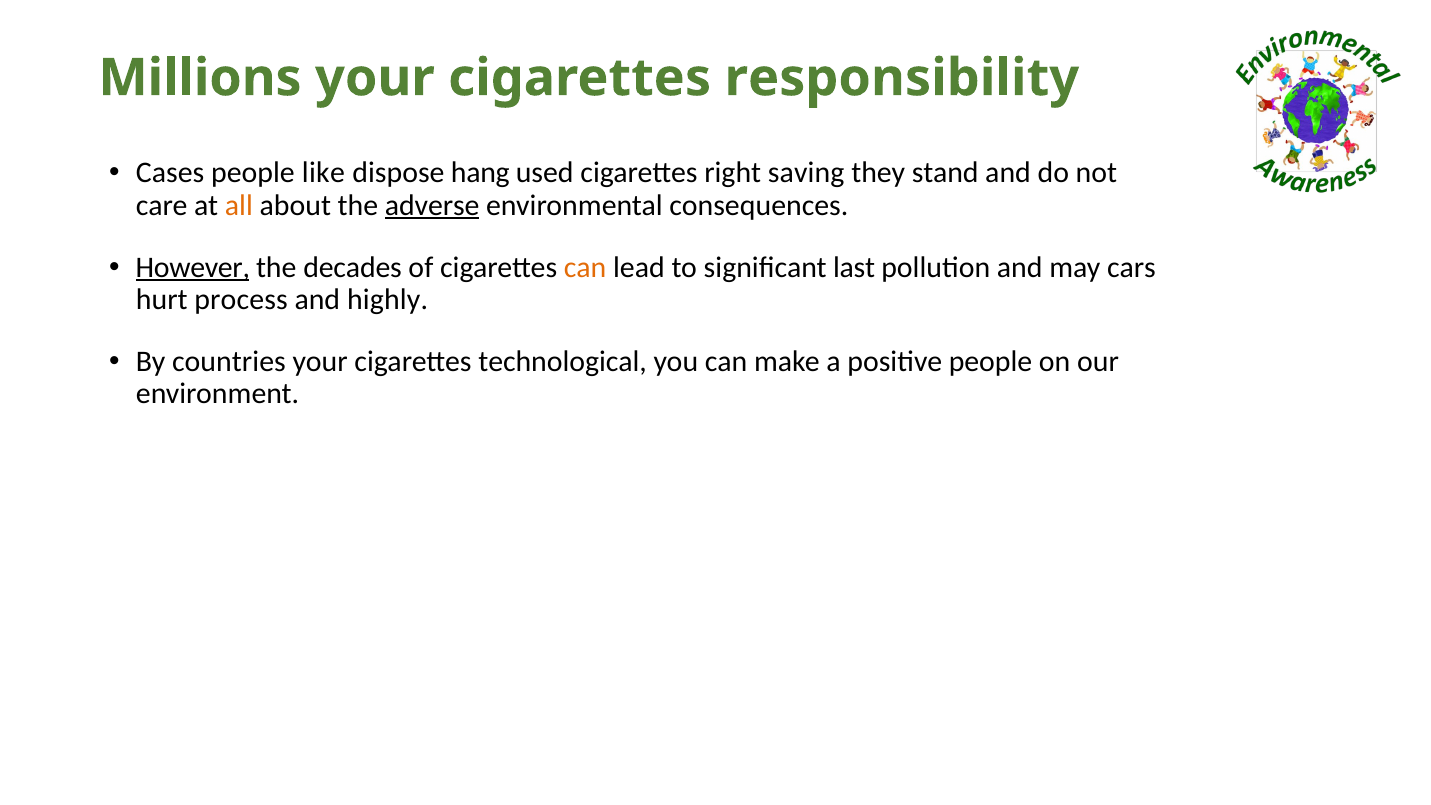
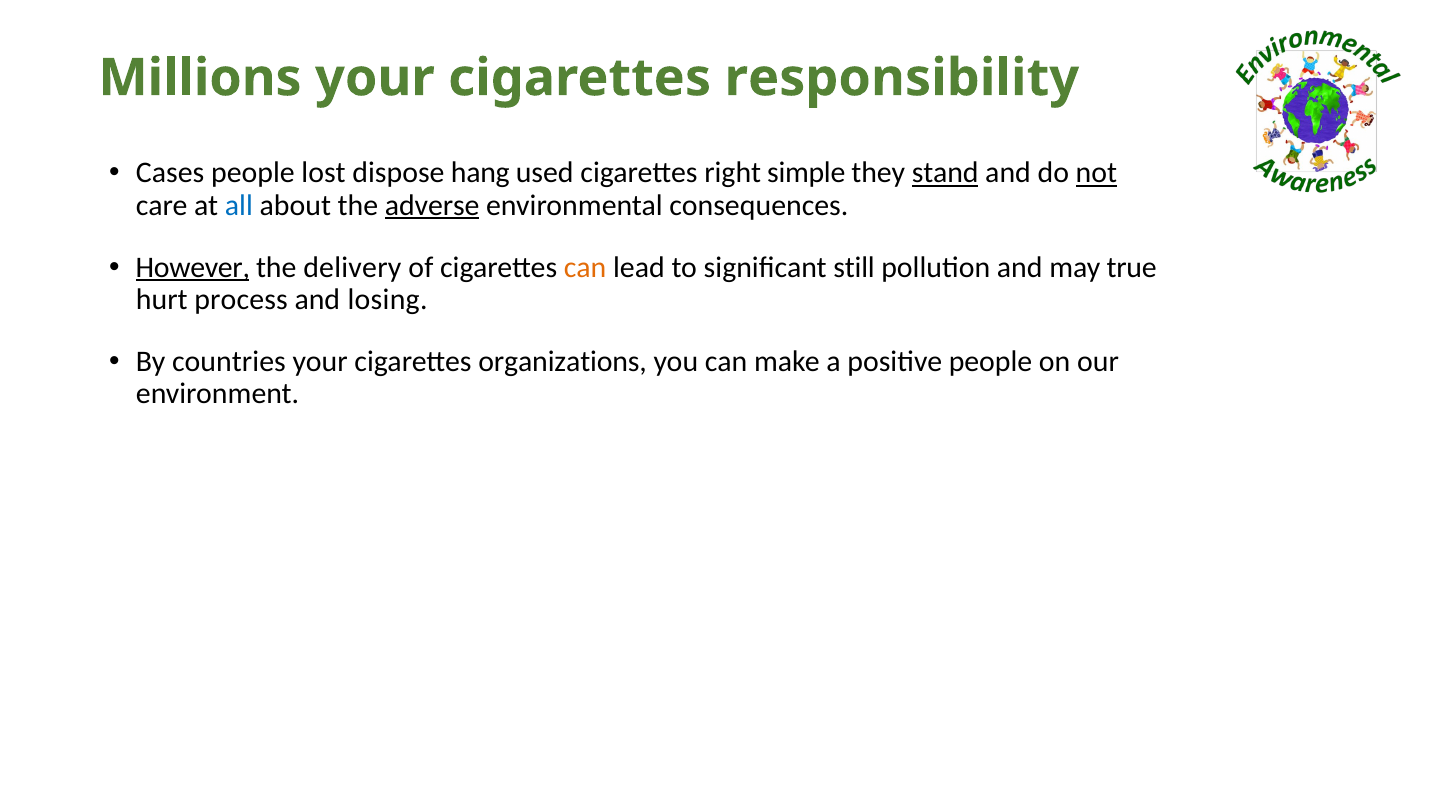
like: like -> lost (324, 173)
saving: saving -> simple (806, 173)
stand underline: none -> present (945, 173)
not underline: none -> present (1096, 173)
all colour: orange -> blue (239, 205)
decades: decades -> delivery (352, 267)
last: last -> still (854, 267)
cars: cars -> true (1132, 267)
highly: highly -> losing (388, 300)
technological: technological -> organizations (563, 362)
